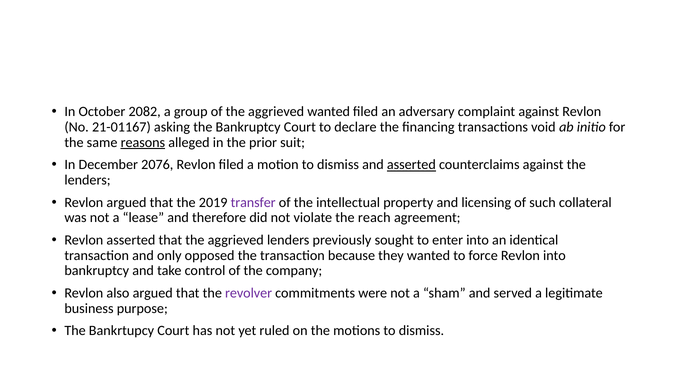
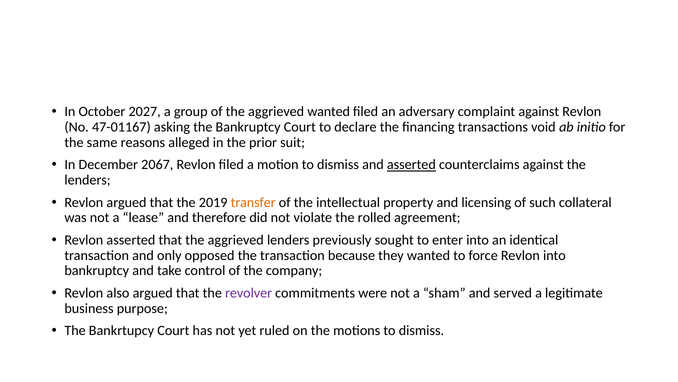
2082: 2082 -> 2027 (145, 112)
21-01167: 21-01167 -> 47-01167 (121, 127)
reasons underline: present -> none (143, 142)
2076: 2076 -> 2067 (157, 165)
transfer colour: purple -> orange (253, 202)
reach: reach -> rolled (374, 217)
